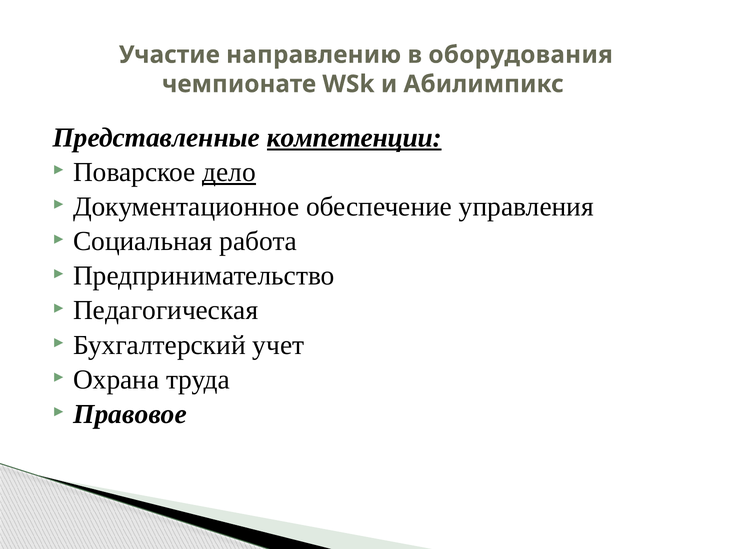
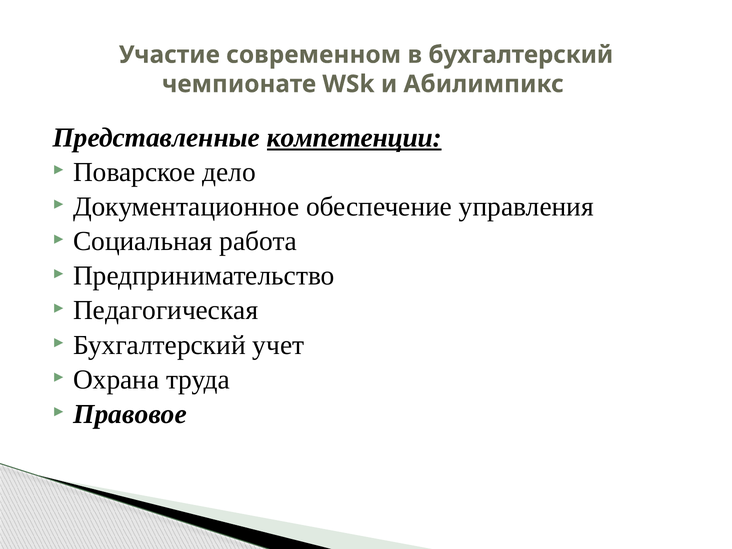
направлению: направлению -> современном (314, 55)
в оборудования: оборудования -> бухгалтерский (521, 55)
дело underline: present -> none (229, 172)
